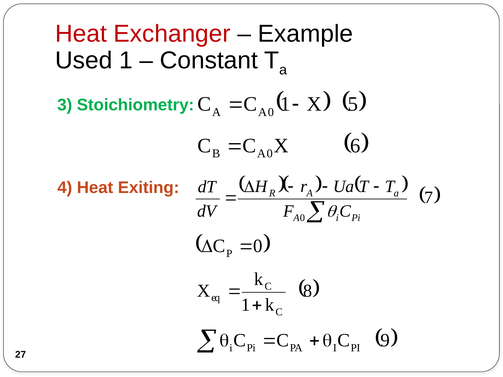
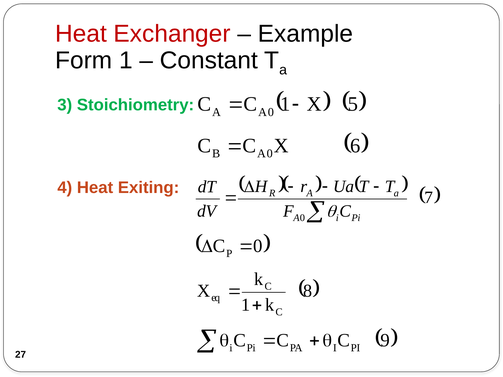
Used: Used -> Form (84, 60)
